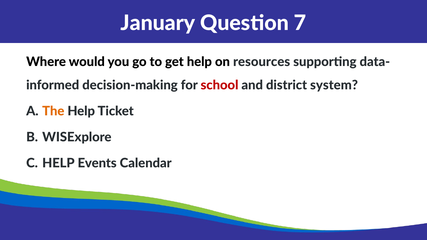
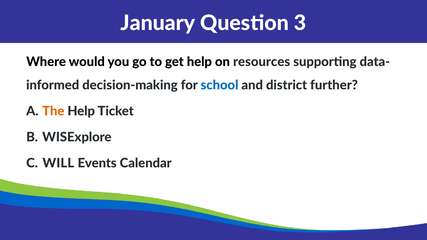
7: 7 -> 3 (300, 23)
school colour: red -> blue (220, 85)
system: system -> further (334, 85)
HELP: HELP -> WILL (58, 163)
